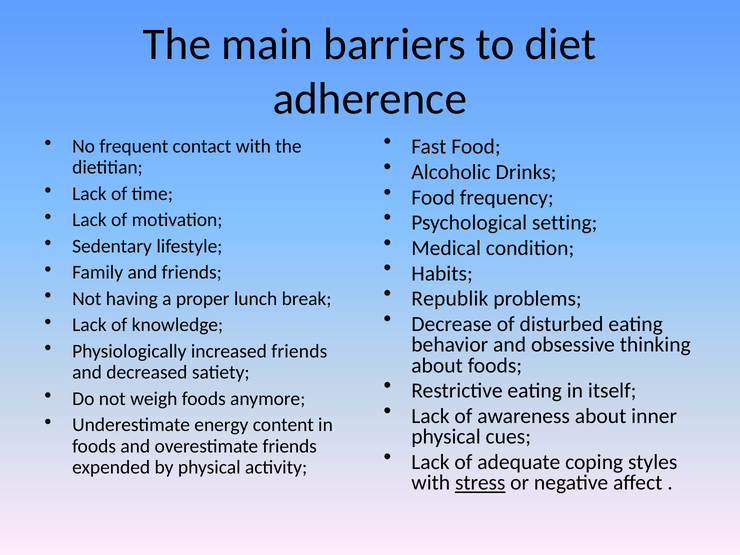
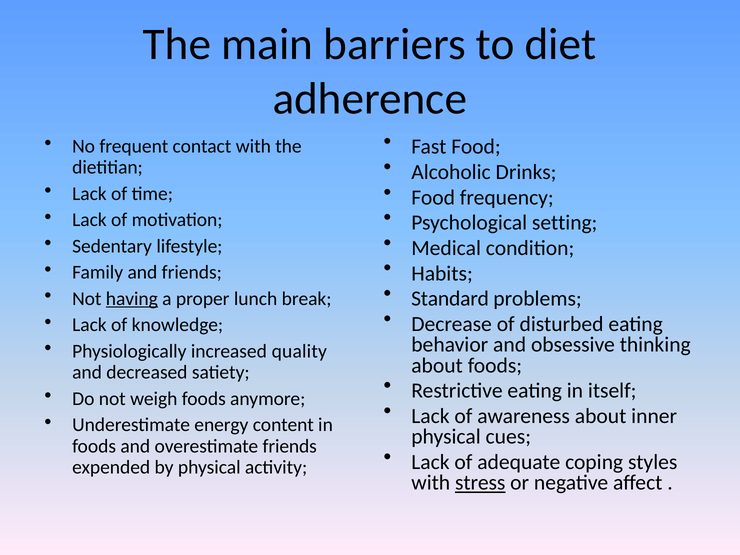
Republik: Republik -> Standard (450, 299)
having underline: none -> present (132, 299)
increased friends: friends -> quality (299, 351)
